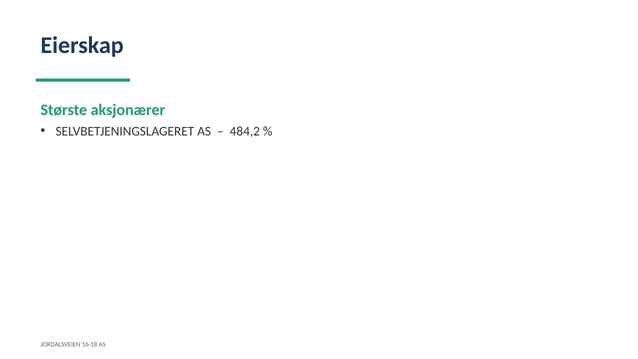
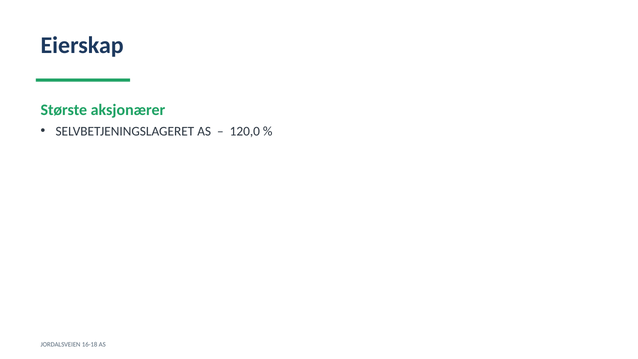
484,2: 484,2 -> 120,0 (245, 131)
